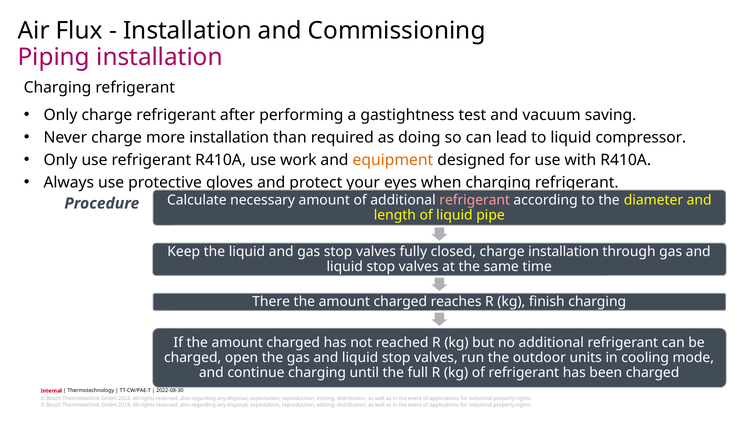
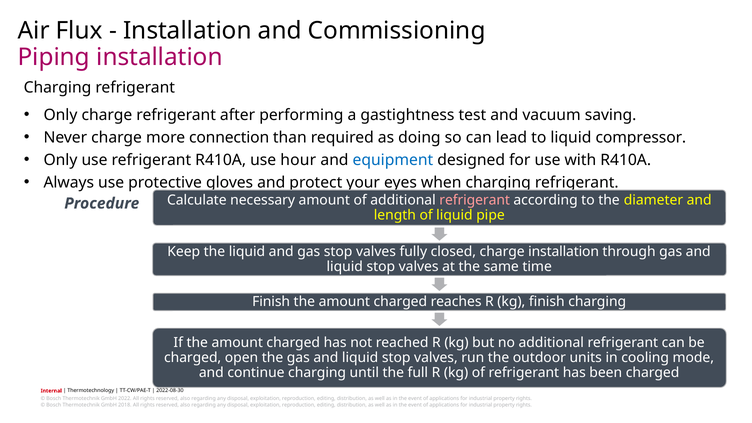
more installation: installation -> connection (229, 138)
work: work -> hour (298, 160)
equipment colour: orange -> blue (393, 160)
There: There -> Finish (271, 302)
